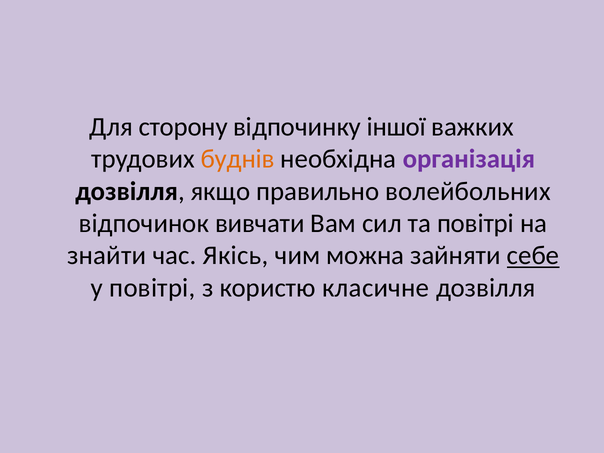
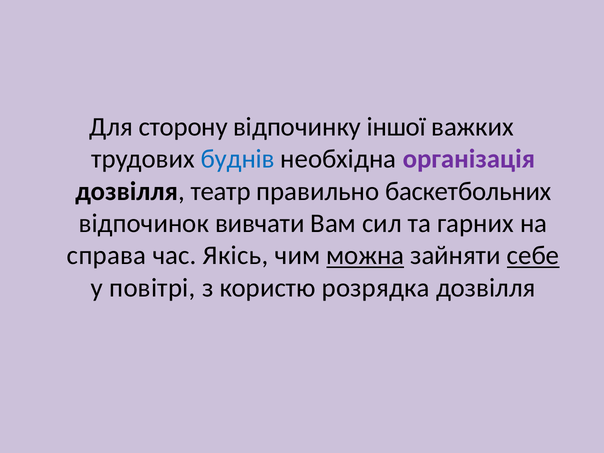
буднів colour: orange -> blue (238, 159)
якщо: якщо -> театр (221, 191)
волейбольних: волейбольних -> баскетбольних (468, 191)
та повітрі: повітрі -> гарних (476, 223)
знайти: знайти -> справа (107, 256)
можна underline: none -> present (365, 256)
класичне: класичне -> розрядка (376, 288)
